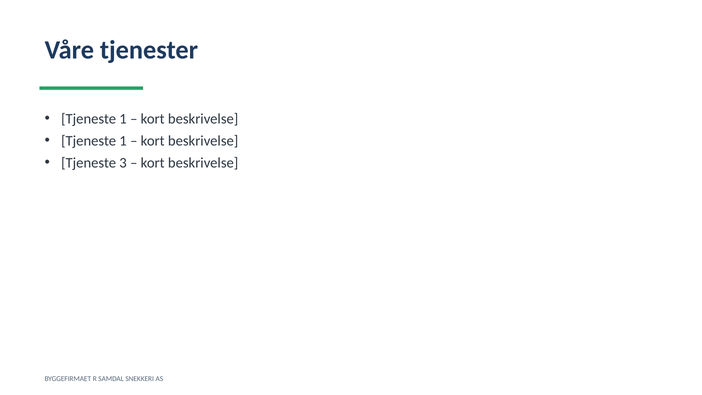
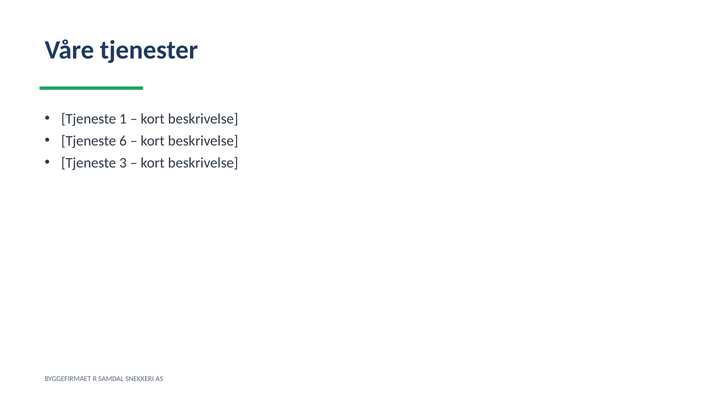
1: 1 -> 6 (123, 141)
